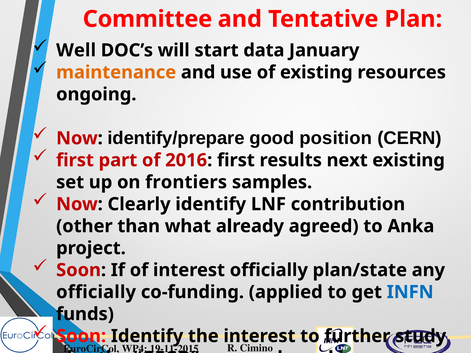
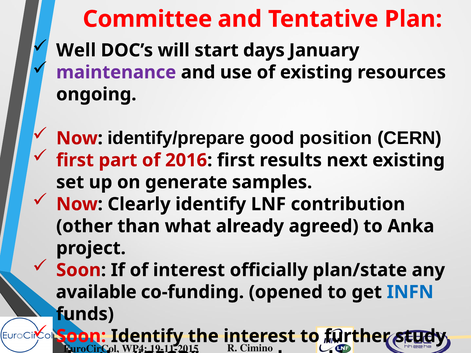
data: data -> days (264, 50)
maintenance colour: orange -> purple (116, 72)
on frontiers: frontiers -> generate (186, 182)
officially: officially -> available (96, 292)
applied: applied -> opened (286, 292)
